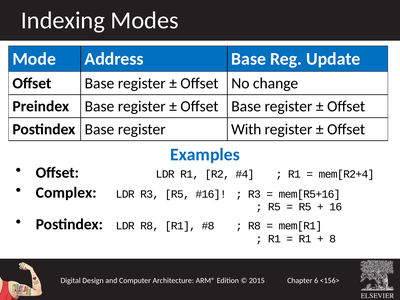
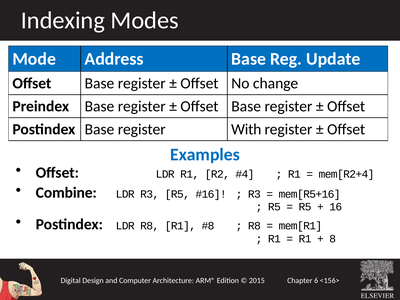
Complex: Complex -> Combine (66, 193)
